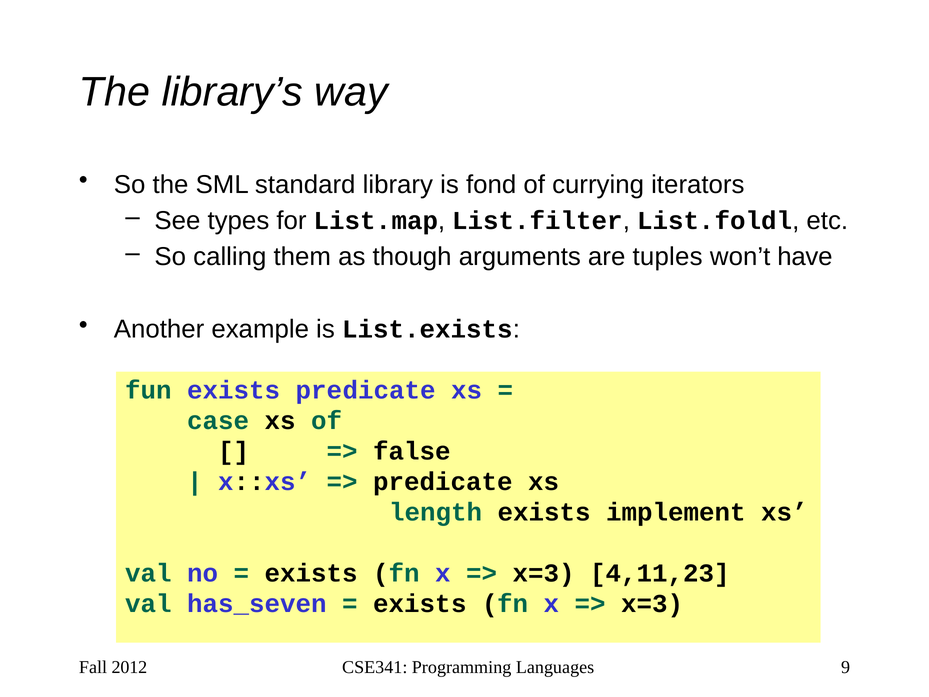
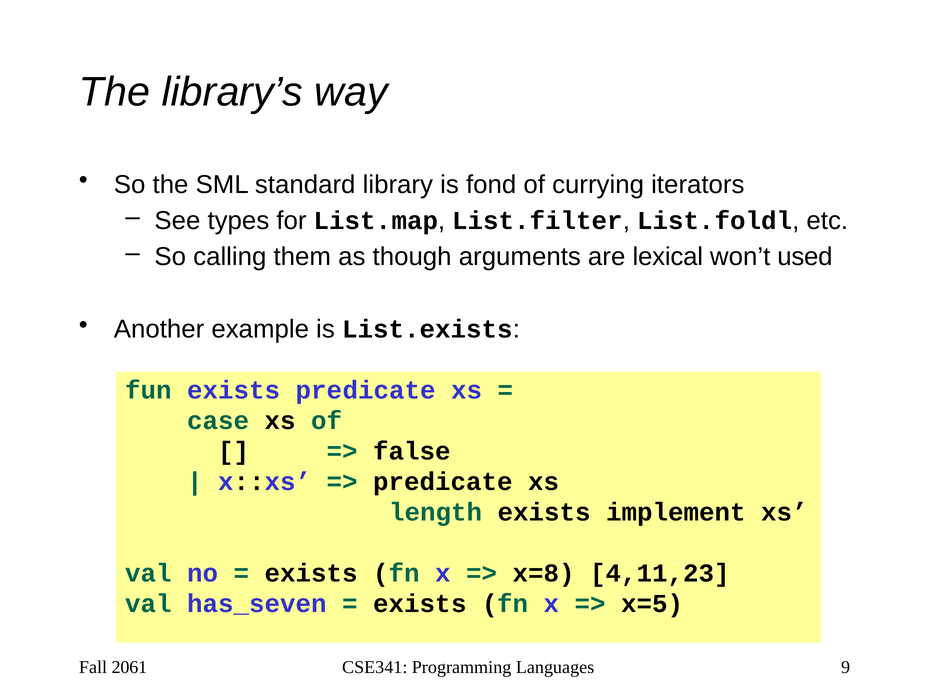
tuples: tuples -> lexical (668, 257)
have: have -> used (805, 257)
x=3: x=3 -> x=8 (544, 573)
x=3: x=3 -> x=5 (652, 603)
2012: 2012 -> 2061 (129, 667)
